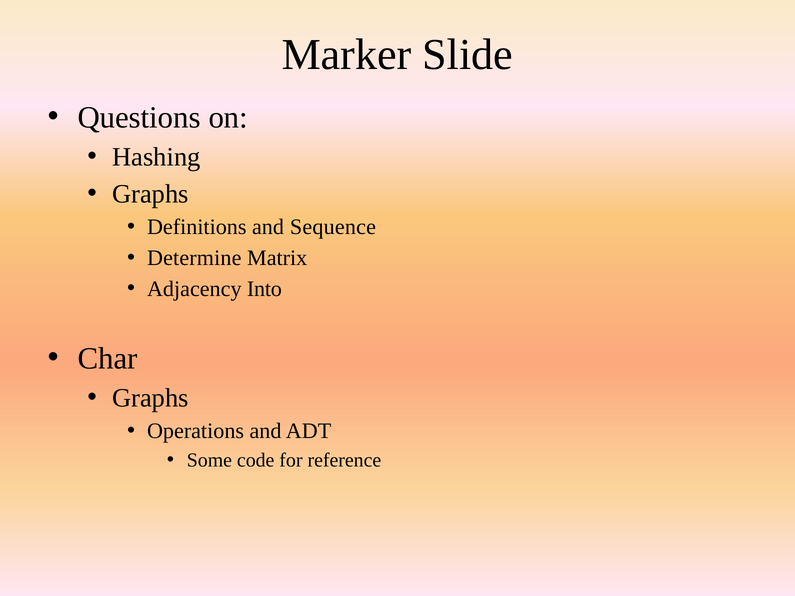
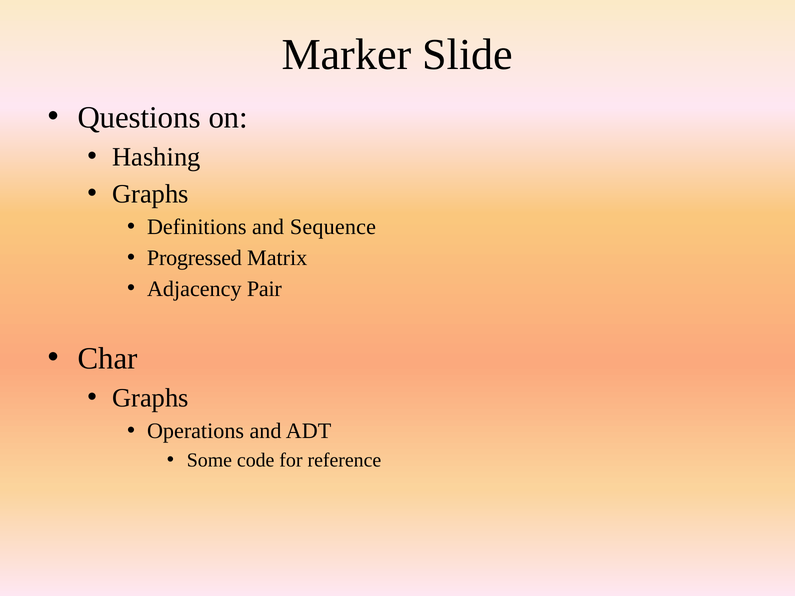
Determine: Determine -> Progressed (194, 258)
Into: Into -> Pair (264, 289)
